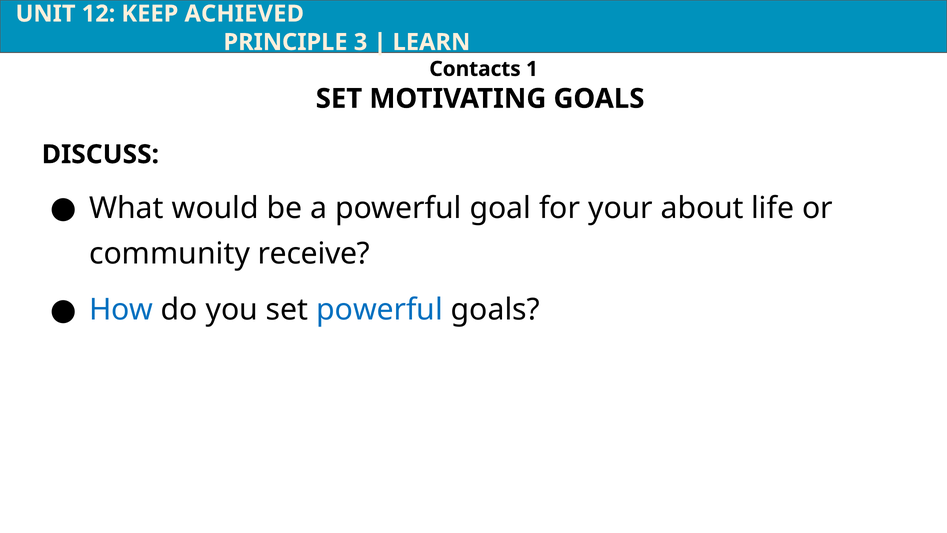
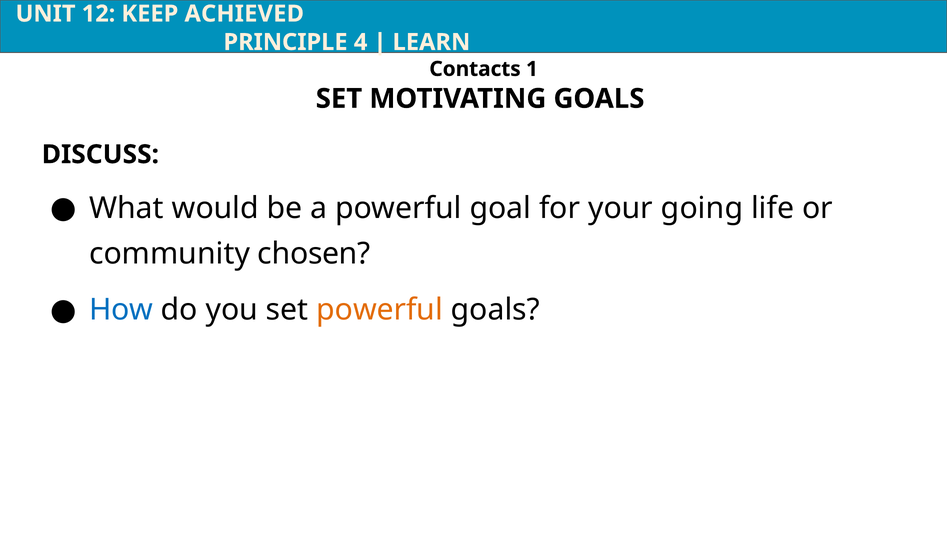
3: 3 -> 4 (361, 42)
about: about -> going (702, 208)
receive: receive -> chosen (314, 254)
powerful colour: blue -> orange (380, 310)
